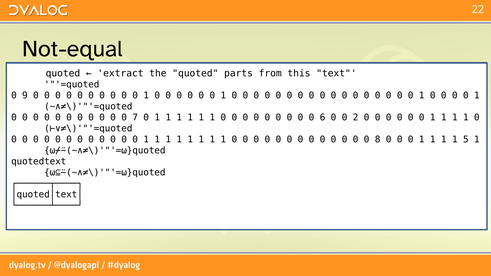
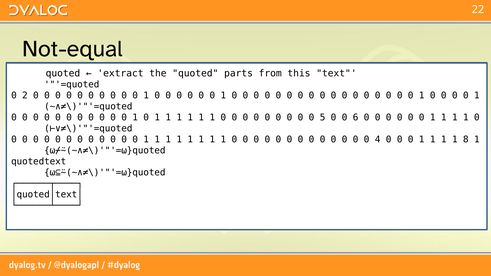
9: 9 -> 2 (25, 96)
7: 7 -> 1 (135, 118)
6: 6 -> 5 (323, 118)
2: 2 -> 6 (356, 118)
8: 8 -> 4 (378, 140)
5: 5 -> 8 (466, 140)
